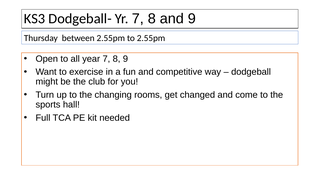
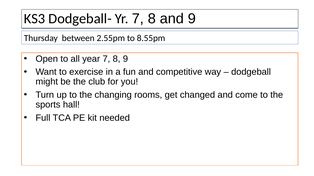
to 2.55pm: 2.55pm -> 8.55pm (151, 38)
